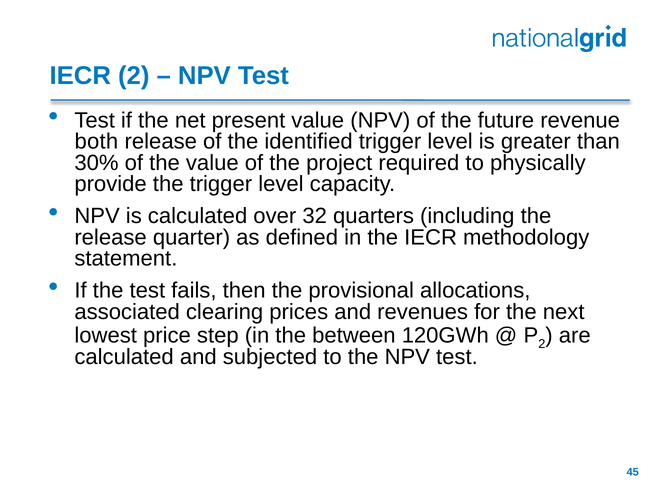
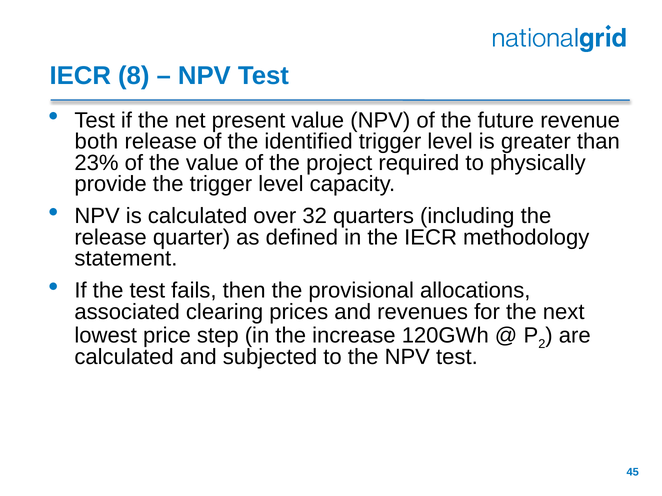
IECR 2: 2 -> 8 (134, 76)
30%: 30% -> 23% (97, 163)
between: between -> increase (354, 336)
